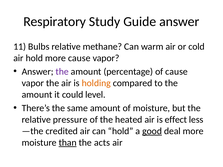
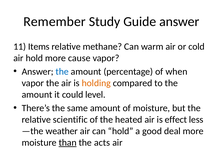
Respiratory: Respiratory -> Remember (55, 22)
Bulbs: Bulbs -> Items (39, 47)
the colour: purple -> blue (62, 72)
of cause: cause -> when (177, 72)
pressure: pressure -> scientific (70, 120)
credited: credited -> weather (62, 131)
good underline: present -> none (152, 131)
